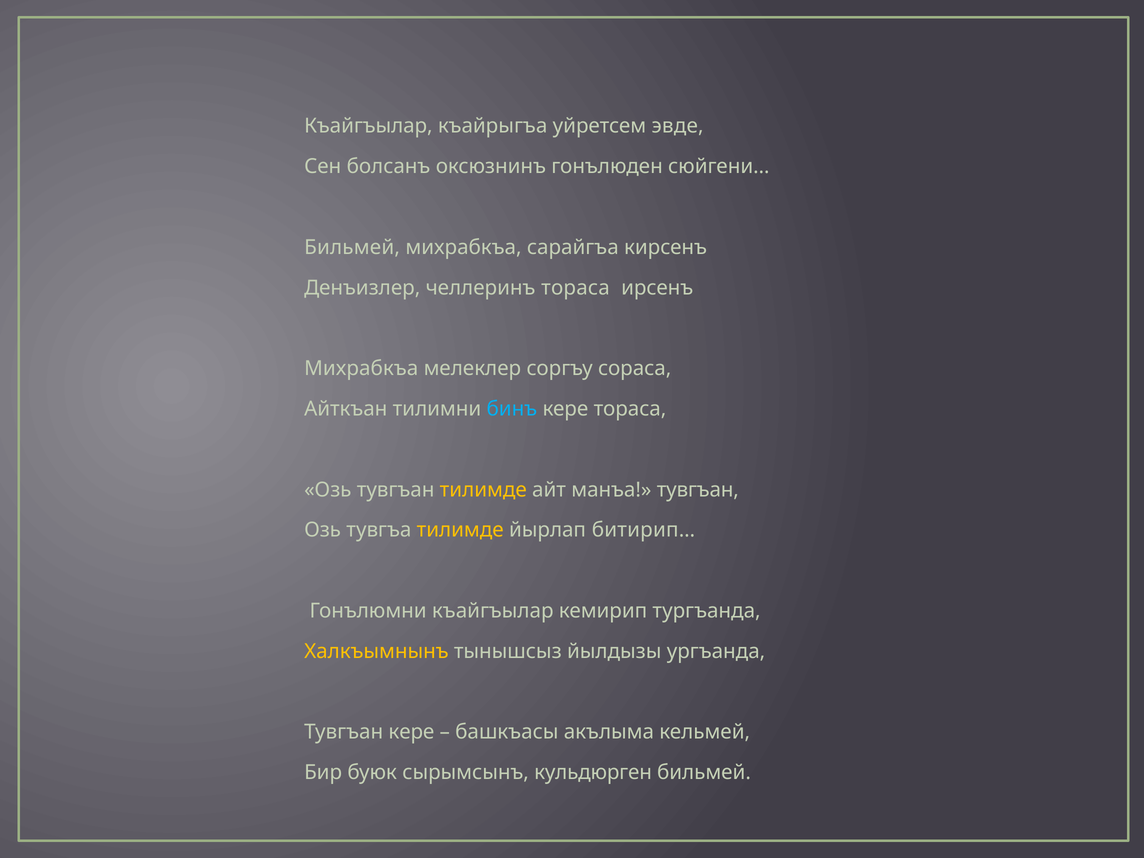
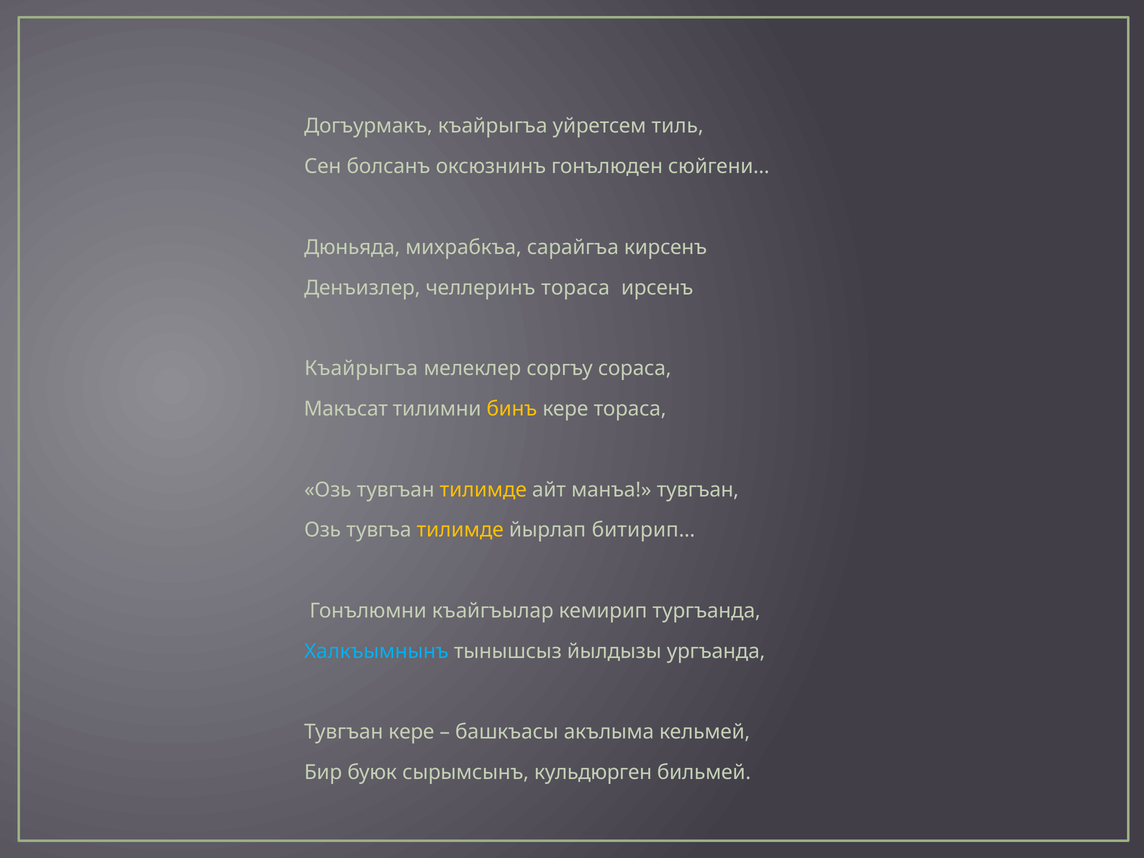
Къайгъылар: Къайгъылар -> Догъурмакъ (368, 126)
эвде: эвде -> тиль (678, 126)
Бильмей: Бильмей -> Дюньяда (352, 247)
Михрабкъа: Михрабкъа -> Къайрыгъа (361, 369)
Айткъан: Айткъан -> Макъсат (346, 409)
бинъ colour: light blue -> yellow (512, 409)
Халкъымнынъ colour: yellow -> light blue (376, 651)
